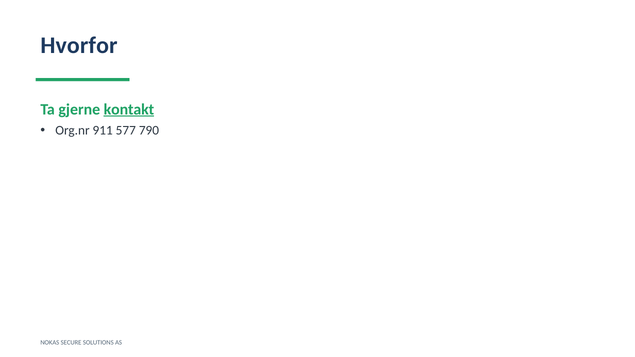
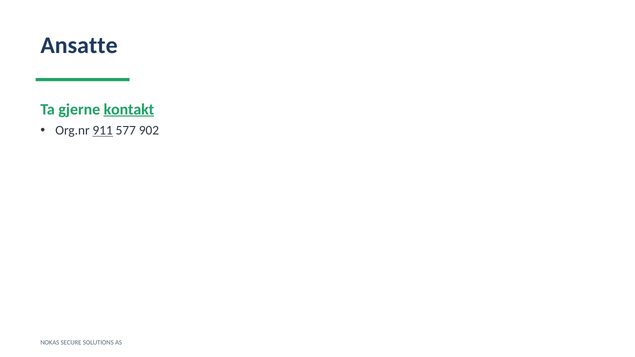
Hvorfor: Hvorfor -> Ansatte (79, 45)
911 underline: none -> present (103, 131)
790: 790 -> 902 (149, 131)
